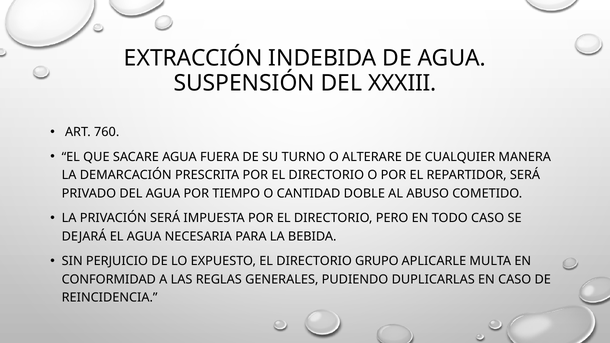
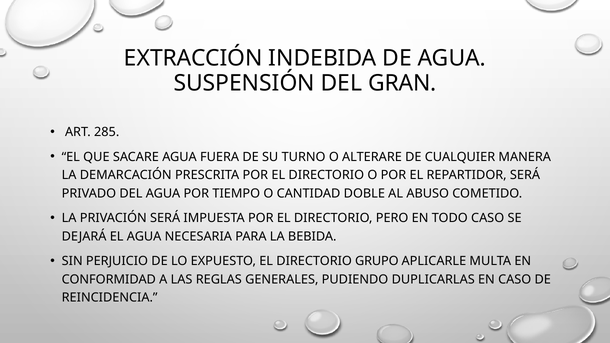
XXXIII: XXXIII -> GRAN (402, 83)
760: 760 -> 285 (107, 132)
